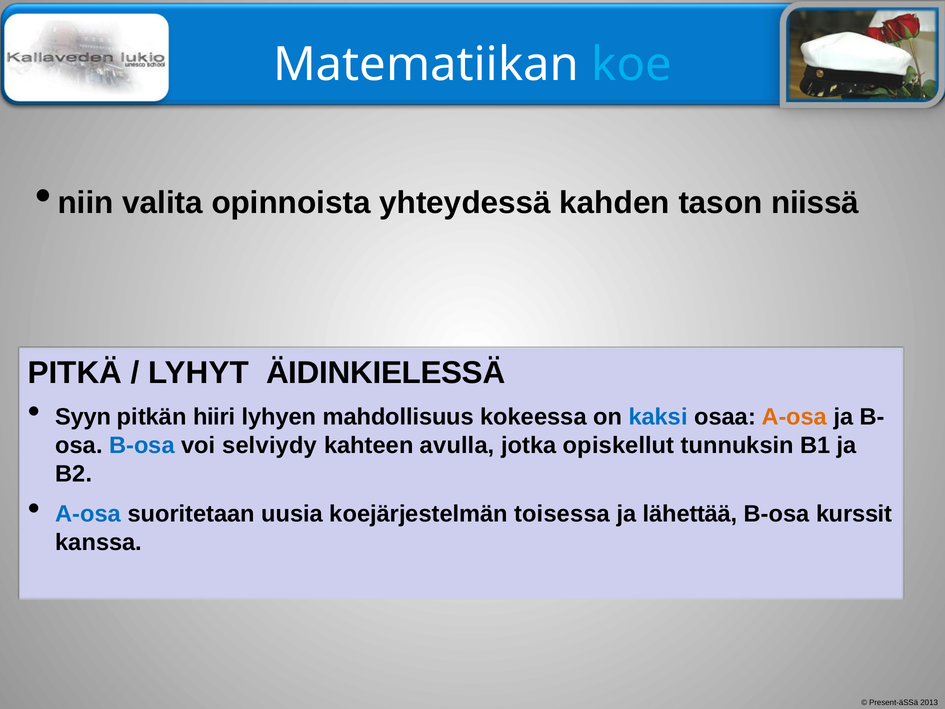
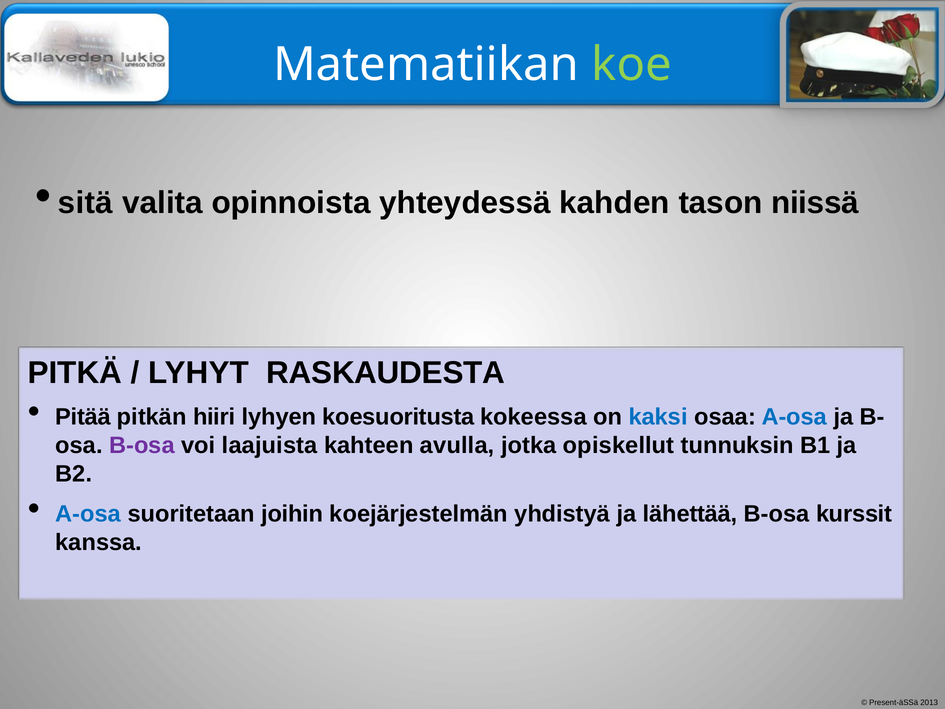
koe colour: light blue -> light green (632, 65)
niin: niin -> sitä (85, 203)
ÄIDINKIELESSÄ: ÄIDINKIELESSÄ -> RASKAUDESTA (386, 373)
Syyn: Syyn -> Pitää (83, 417)
mahdollisuus: mahdollisuus -> koesuoritusta (398, 417)
A-osa colour: orange -> blue (794, 417)
B-osa colour: blue -> purple (142, 445)
selviydy: selviydy -> laajuista (270, 445)
uusia: uusia -> joihin (292, 514)
toisessa: toisessa -> yhdistyä (562, 514)
